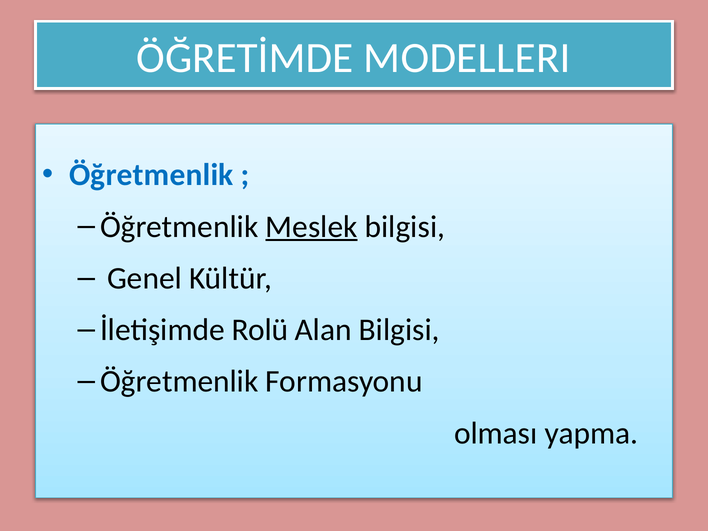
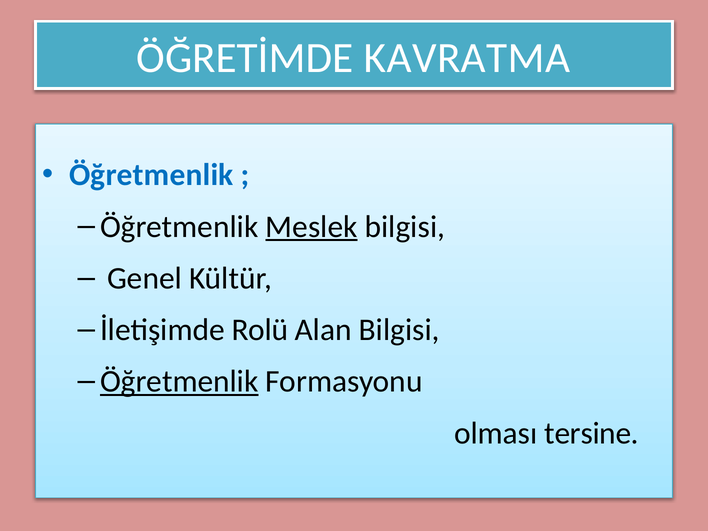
MODELLERI: MODELLERI -> KAVRATMA (467, 58)
Öğretmenlik underline: none -> present (179, 382)
yapma: yapma -> tersine (592, 433)
